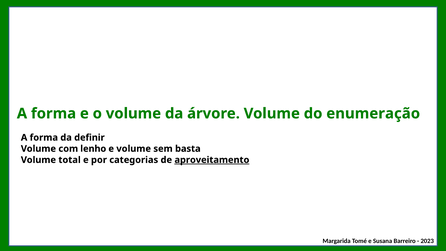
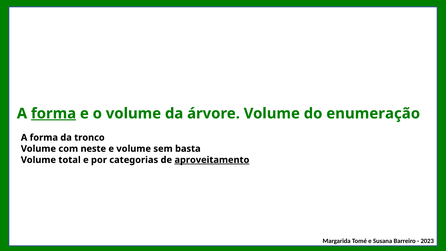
forma underline: none -> present (54, 113)
definir: definir -> tronco (89, 137)
lenho: lenho -> neste (93, 149)
